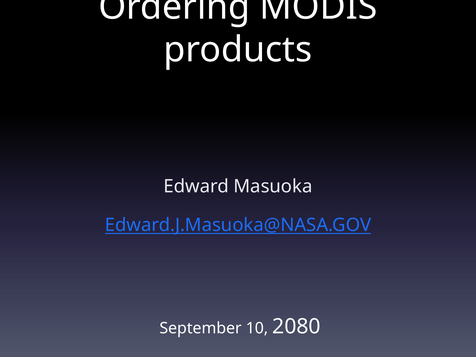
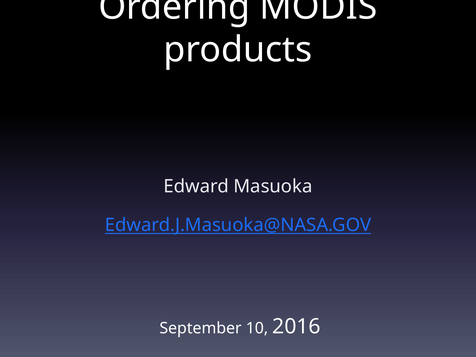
2080: 2080 -> 2016 (296, 327)
